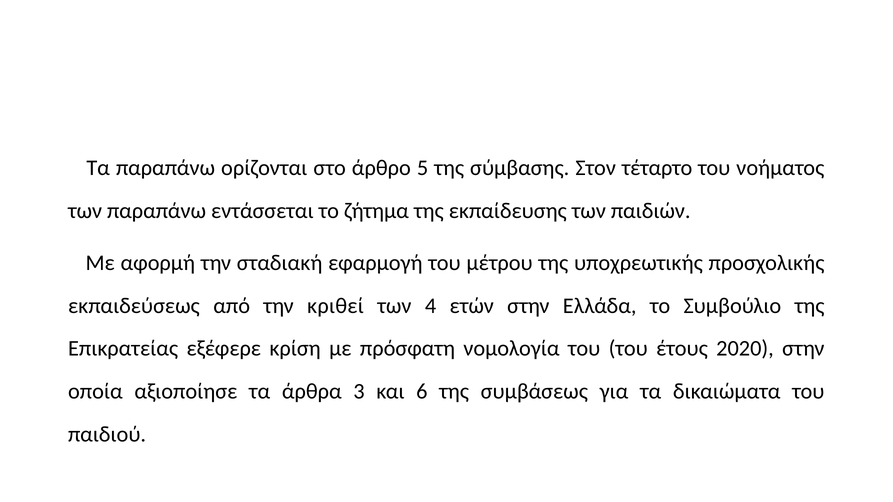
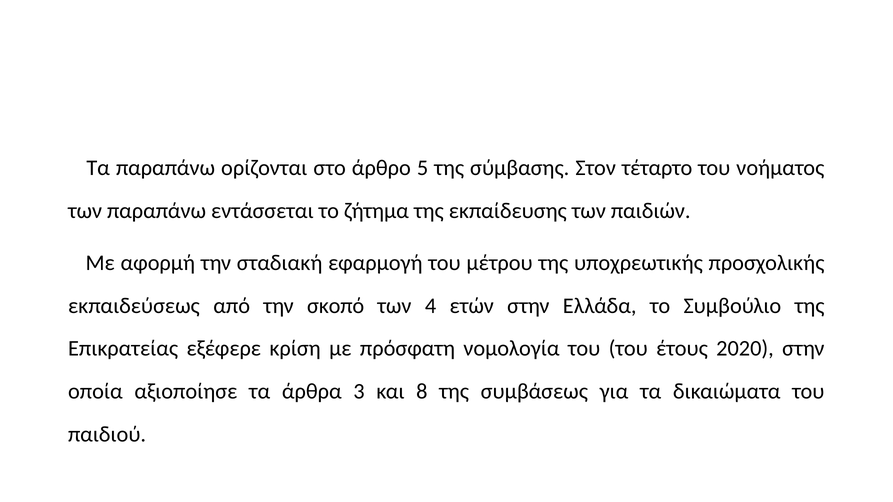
κριθεί: κριθεί -> σκοπό (336, 306)
6: 6 -> 8 (422, 392)
